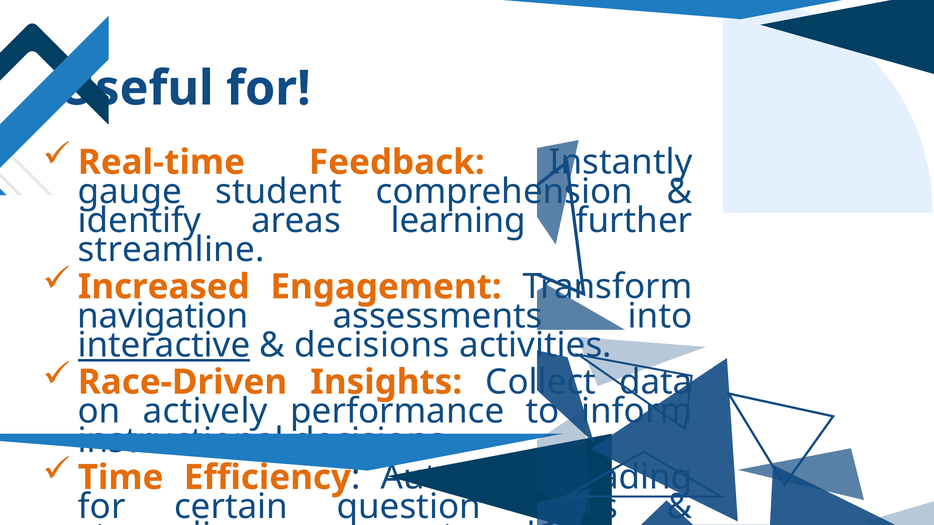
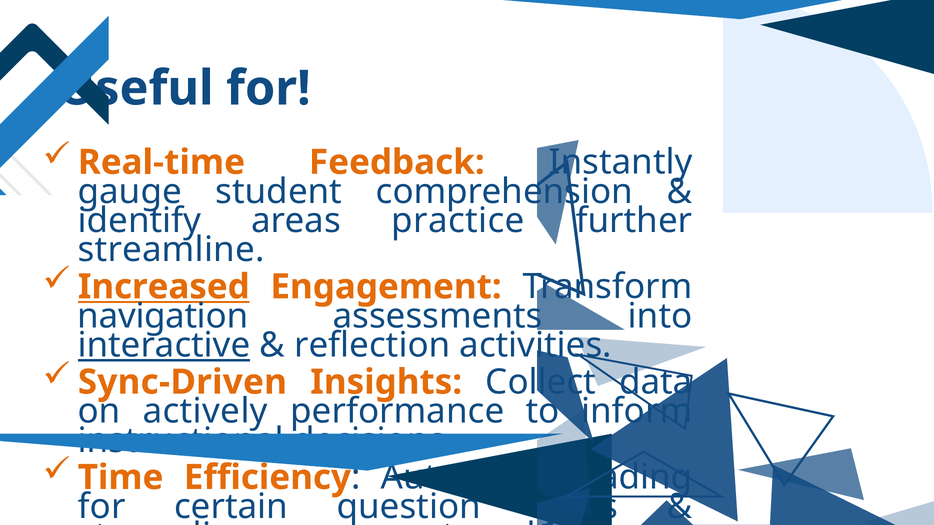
areas learning: learning -> practice (458, 221)
Increased underline: none -> present (164, 287)
decisions: decisions -> reflection (372, 345)
Race-Driven: Race-Driven -> Sync-Driven (182, 382)
